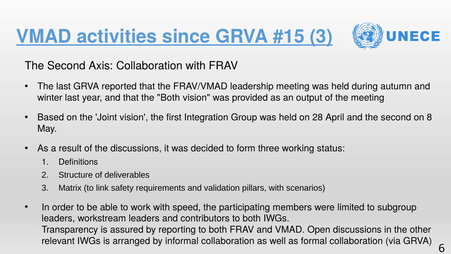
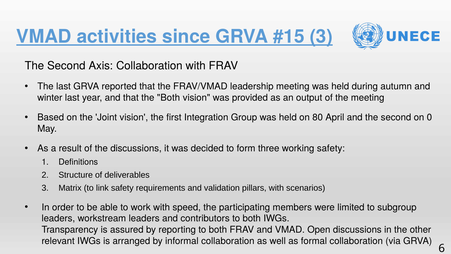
28: 28 -> 80 (318, 117)
8: 8 -> 0 (429, 117)
working status: status -> safety (331, 148)
